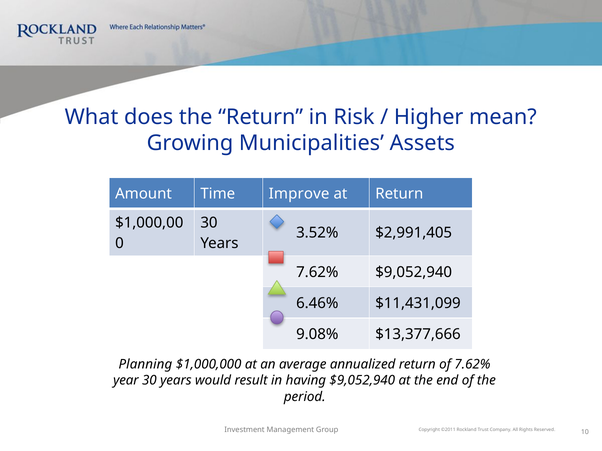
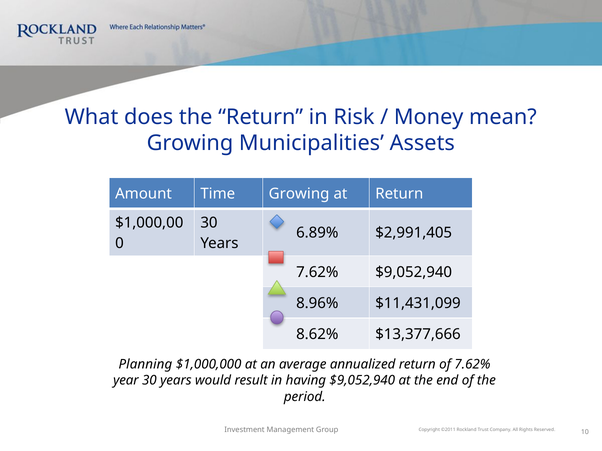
Higher: Higher -> Money (429, 117)
Time Improve: Improve -> Growing (299, 194)
3.52%: 3.52% -> 6.89% (317, 233)
6.46%: 6.46% -> 8.96% (317, 304)
9.08%: 9.08% -> 8.62% (317, 335)
